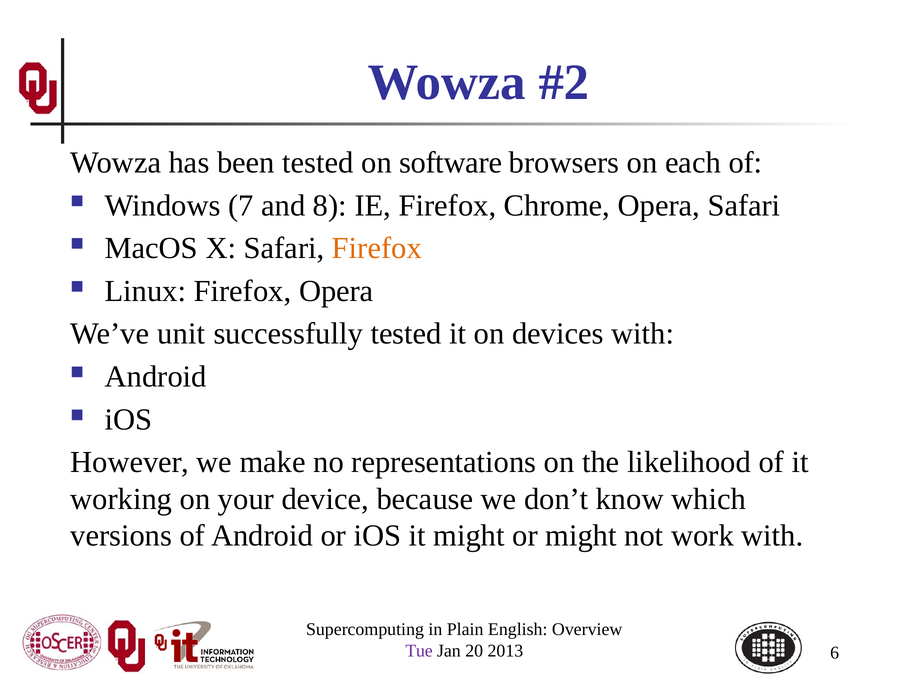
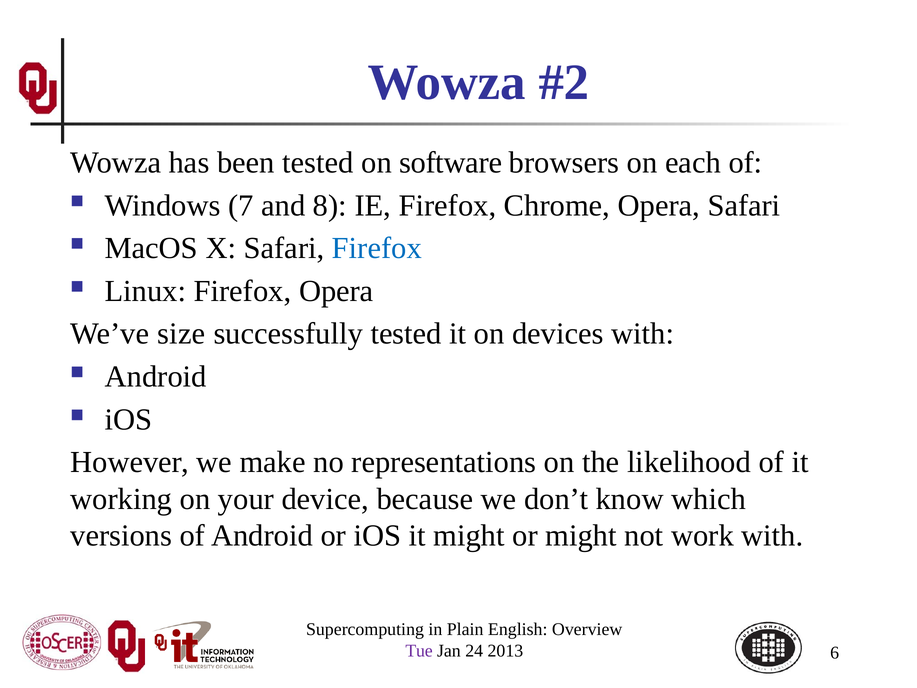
Firefox colour: orange -> blue (377, 248)
unit: unit -> size (181, 334)
20: 20 -> 24 (474, 651)
